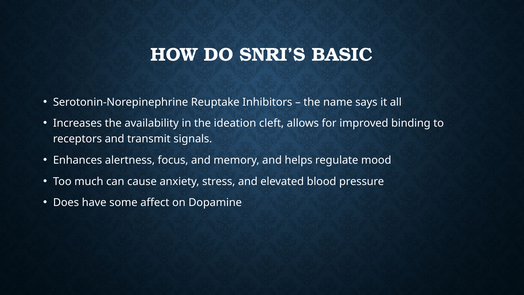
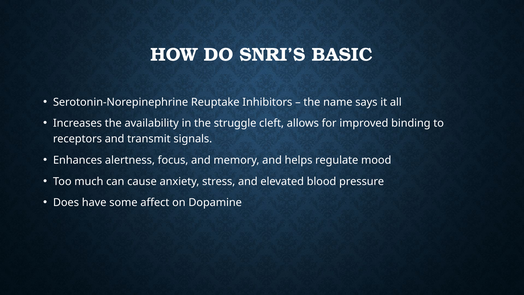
ideation: ideation -> struggle (235, 123)
